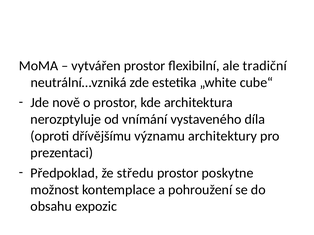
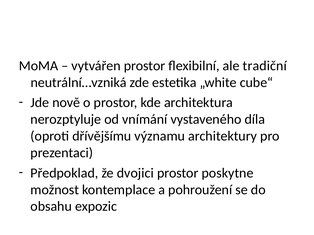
středu: středu -> dvojici (135, 173)
